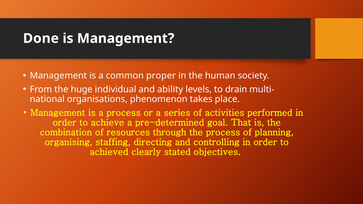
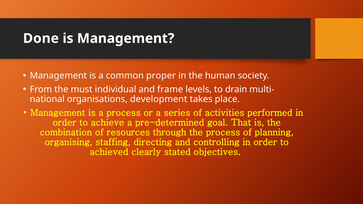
huge: huge -> must (82, 89)
ability: ability -> frame (170, 89)
phenomenon: phenomenon -> development (159, 99)
